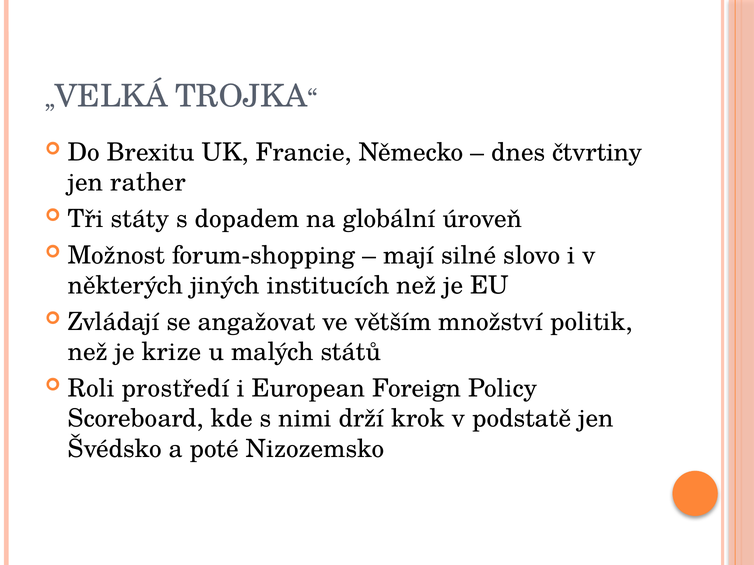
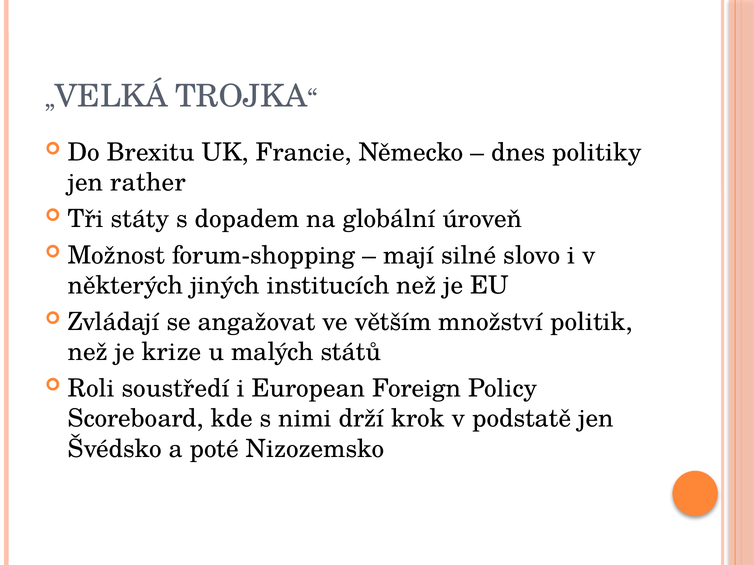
čtvrtiny: čtvrtiny -> politiky (597, 153)
prostředí: prostředí -> soustředí (176, 389)
